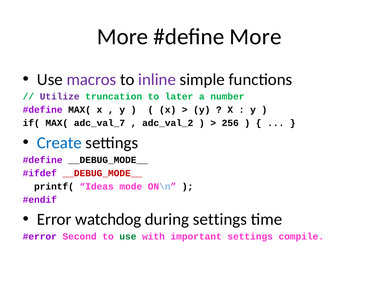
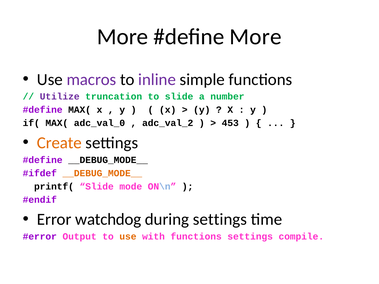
to later: later -> slide (179, 97)
adc_val_7: adc_val_7 -> adc_val_0 (99, 123)
256: 256 -> 453 (230, 123)
Create colour: blue -> orange (59, 143)
__DEBUG_MODE__ colour: red -> orange (102, 173)
printf( Ideas: Ideas -> Slide (97, 187)
Second: Second -> Output (80, 237)
use colour: green -> orange (128, 237)
with important: important -> functions (196, 237)
